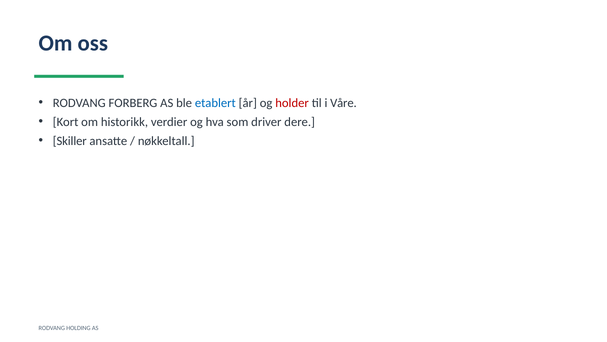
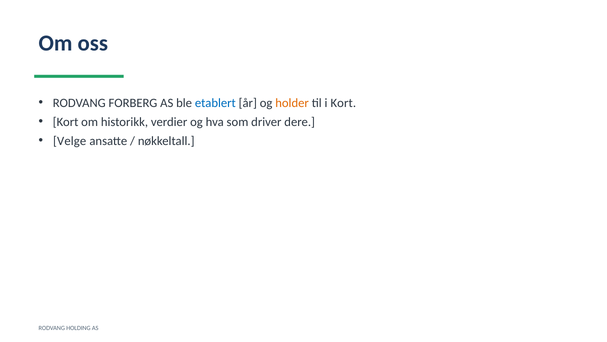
holder colour: red -> orange (292, 103)
i Våre: Våre -> Kort (343, 103)
Skiller: Skiller -> Velge (70, 141)
